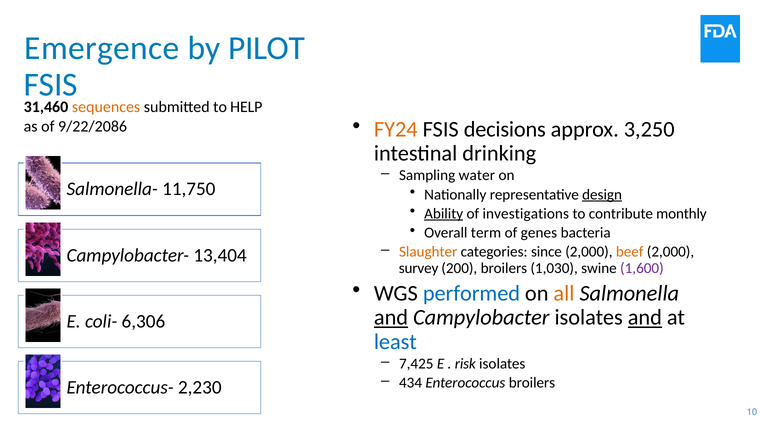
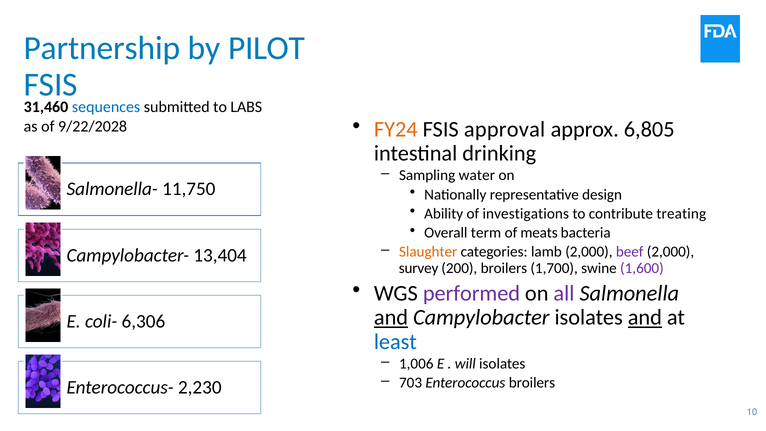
Emergence: Emergence -> Partnership (102, 48)
sequences colour: orange -> blue (106, 107)
HELP: HELP -> LABS (246, 107)
decisions: decisions -> approval (505, 129)
3,250: 3,250 -> 6,805 (649, 129)
9/22/2086: 9/22/2086 -> 9/22/2028 (93, 126)
design underline: present -> none (602, 194)
Ability underline: present -> none (444, 214)
monthly: monthly -> treating (681, 214)
genes: genes -> meats (539, 233)
since: since -> lamb (546, 252)
beef colour: orange -> purple (630, 252)
1,030: 1,030 -> 1,700 (554, 268)
performed colour: blue -> purple (471, 293)
all colour: orange -> purple (564, 293)
7,425: 7,425 -> 1,006 (416, 364)
risk: risk -> will (465, 364)
434: 434 -> 703 (411, 383)
